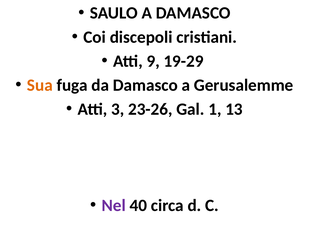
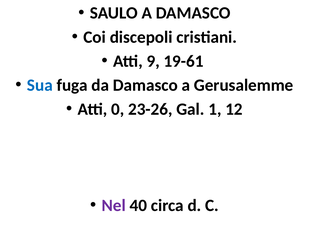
19-29: 19-29 -> 19-61 (184, 61)
Sua colour: orange -> blue (40, 85)
3: 3 -> 0 (118, 109)
13: 13 -> 12 (234, 109)
